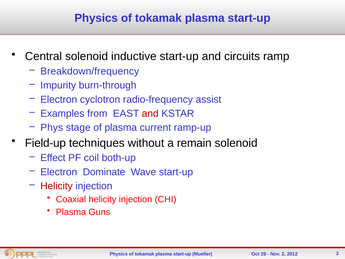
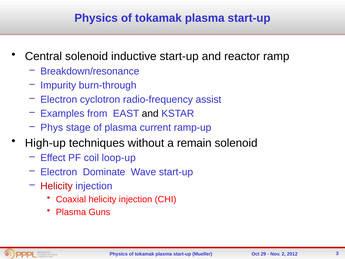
circuits: circuits -> reactor (242, 56)
Breakdown/frequency: Breakdown/frequency -> Breakdown/resonance (90, 71)
and colour: red -> black (150, 113)
Field-up: Field-up -> High-up (45, 143)
both-up: both-up -> loop-up (119, 158)
